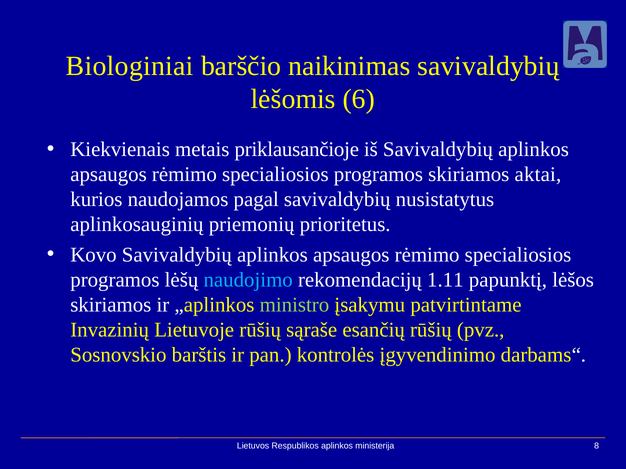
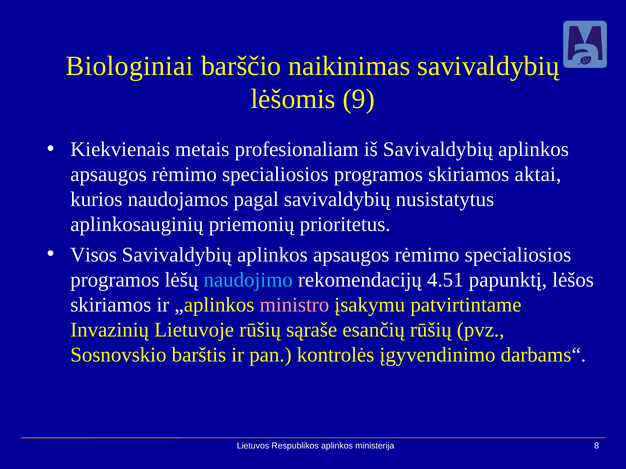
6: 6 -> 9 (359, 99)
priklausančioje: priklausančioje -> profesionaliam (297, 150)
Kovo: Kovo -> Visos (94, 255)
1.11: 1.11 -> 4.51 (445, 280)
ministro colour: light green -> pink (294, 305)
